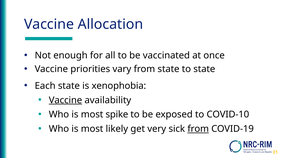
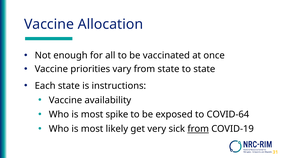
xenophobia: xenophobia -> instructions (119, 86)
Vaccine underline: present -> none (65, 101)
COVID-10: COVID-10 -> COVID-64 (228, 115)
